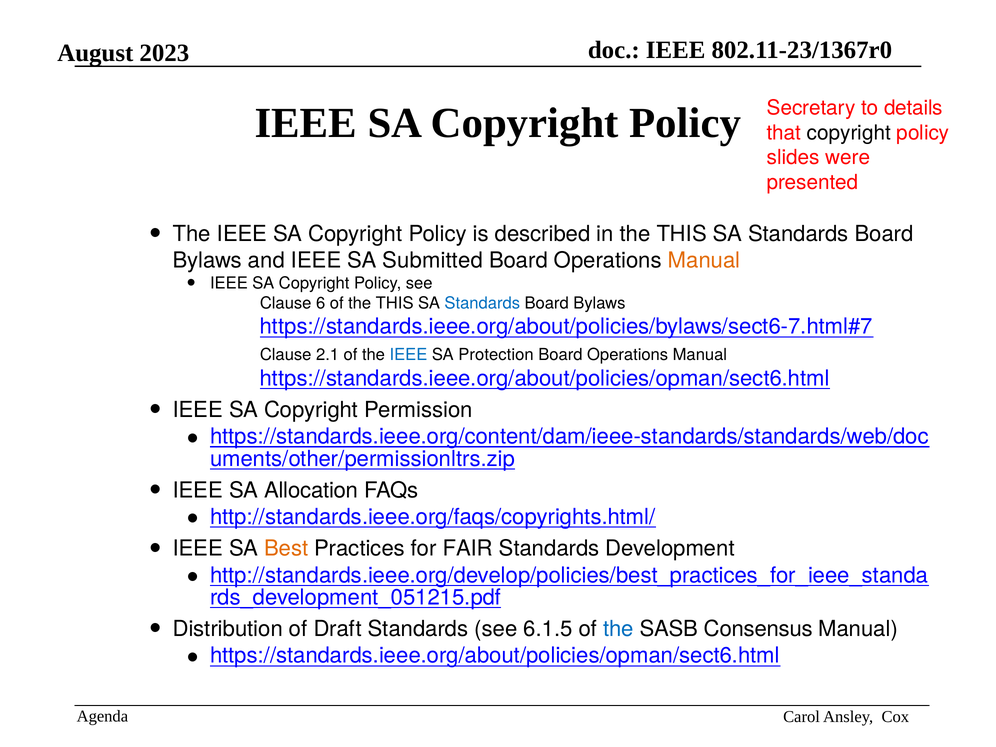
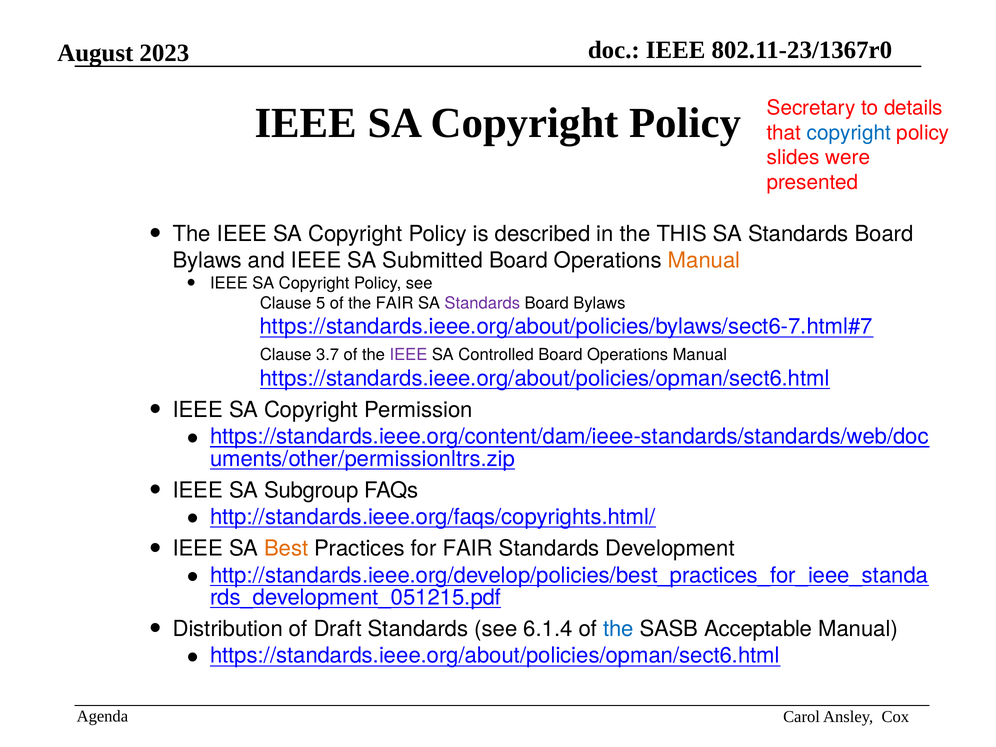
copyright colour: black -> blue (849, 133)
6: 6 -> 5 (321, 303)
of the THIS: THIS -> FAIR (395, 303)
Standards colour: blue -> purple (482, 303)
2.1: 2.1 -> 3.7 (328, 355)
IEEE colour: blue -> purple (408, 355)
Protection: Protection -> Controlled (496, 355)
Allocation: Allocation -> Subgroup (311, 490)
6.1.5: 6.1.5 -> 6.1.4 (548, 629)
Consensus: Consensus -> Acceptable (758, 629)
